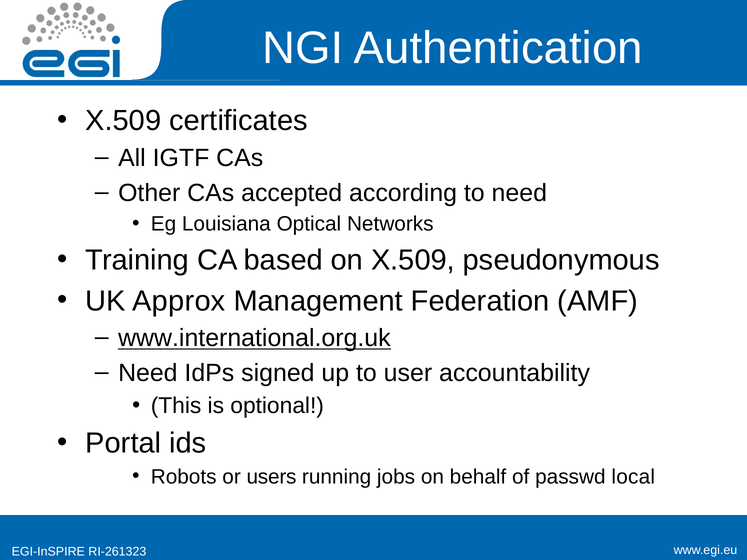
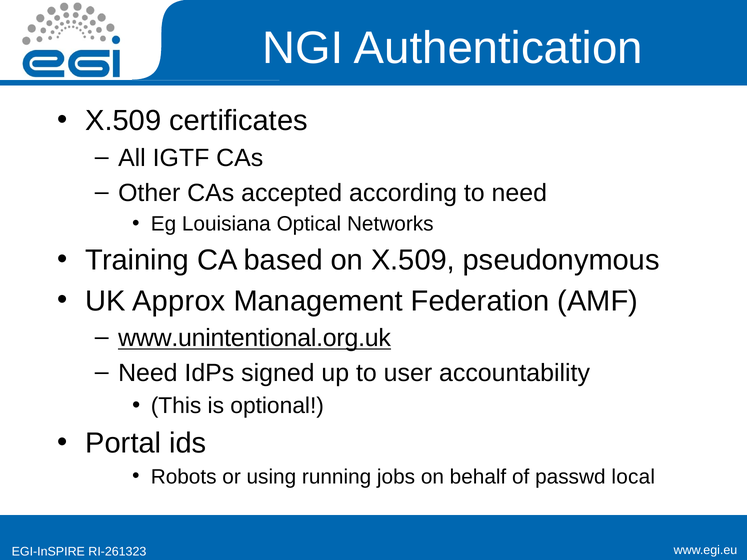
www.international.org.uk: www.international.org.uk -> www.unintentional.org.uk (255, 338)
users: users -> using (271, 477)
